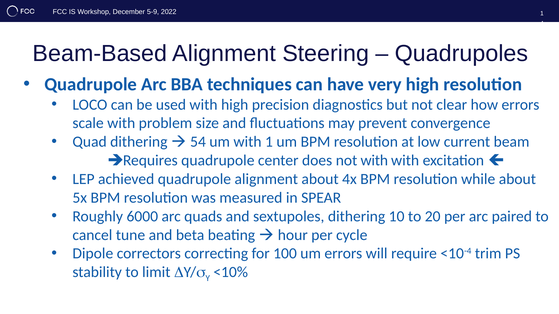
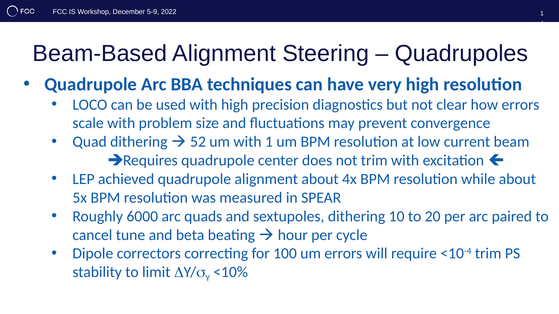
54: 54 -> 52 (198, 142)
not with: with -> trim (374, 161)
